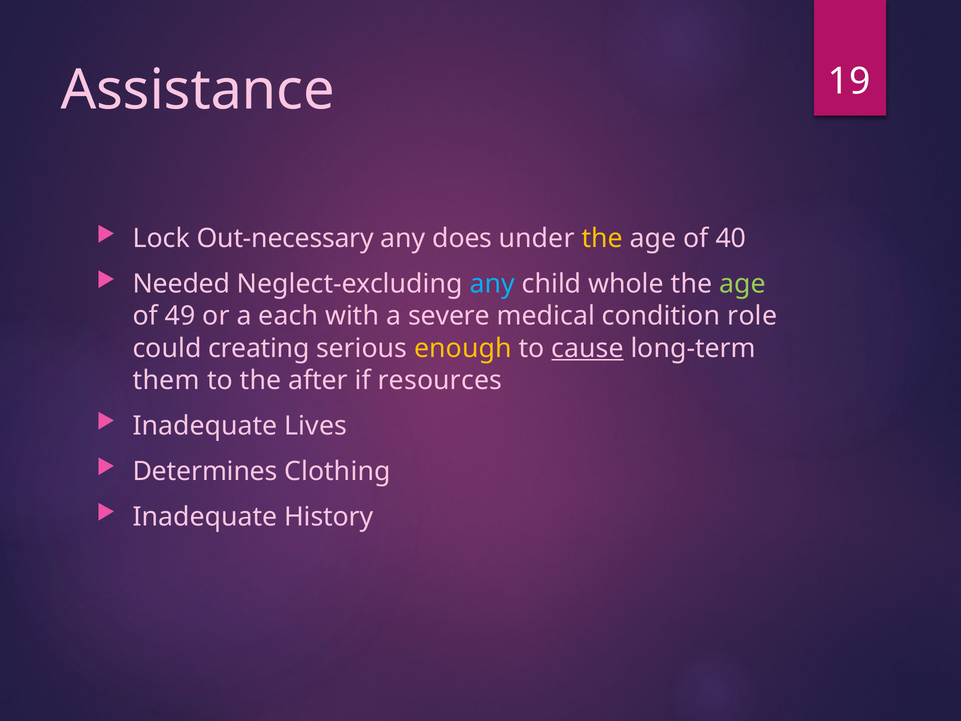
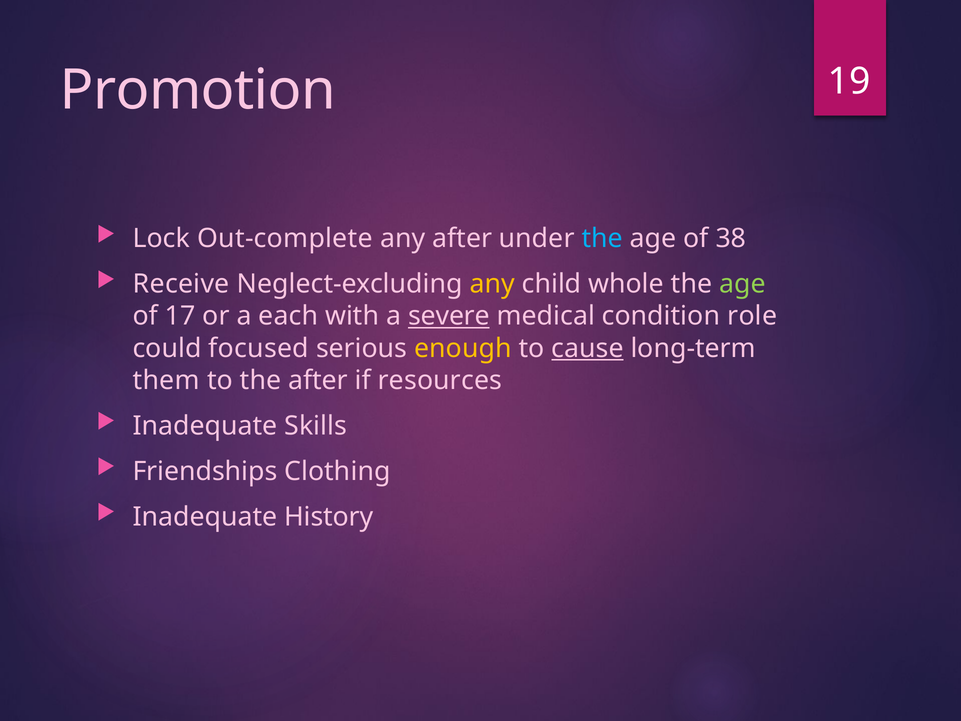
Assistance: Assistance -> Promotion (198, 90)
Out-necessary: Out-necessary -> Out-complete (285, 239)
any does: does -> after (462, 239)
the colour: yellow -> light blue (602, 239)
40: 40 -> 38 (731, 239)
Needed: Needed -> Receive (181, 284)
any colour: light blue -> yellow (492, 284)
49: 49 -> 17 (180, 316)
severe underline: none -> present (449, 316)
creating: creating -> focused (259, 348)
Lives: Lives -> Skills (316, 426)
Determines: Determines -> Friendships (205, 471)
